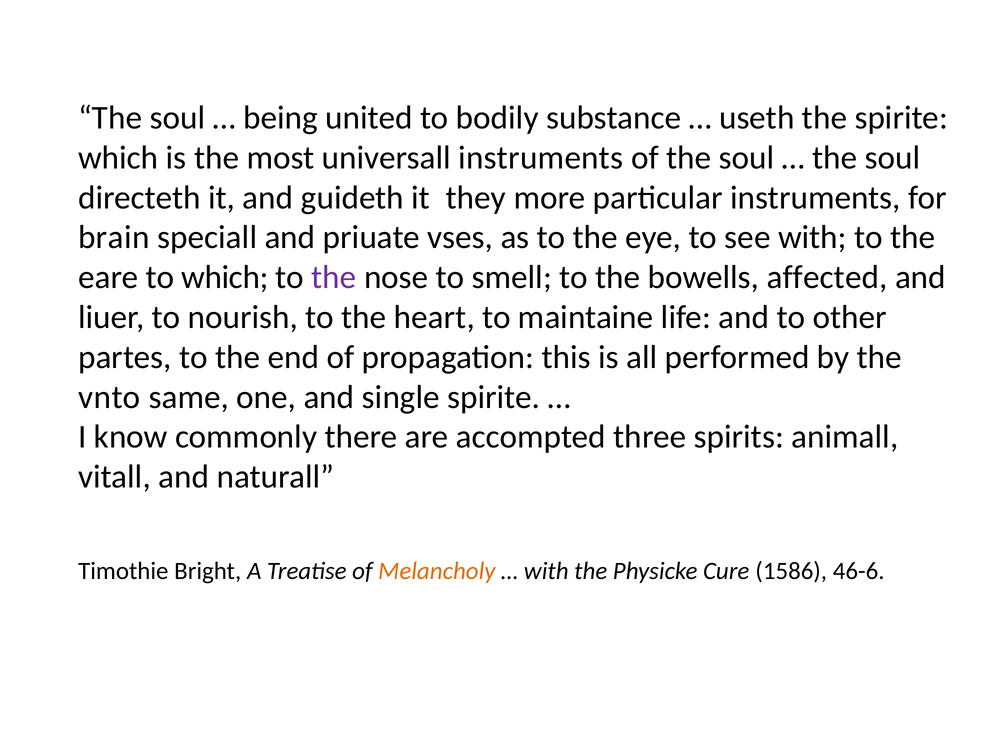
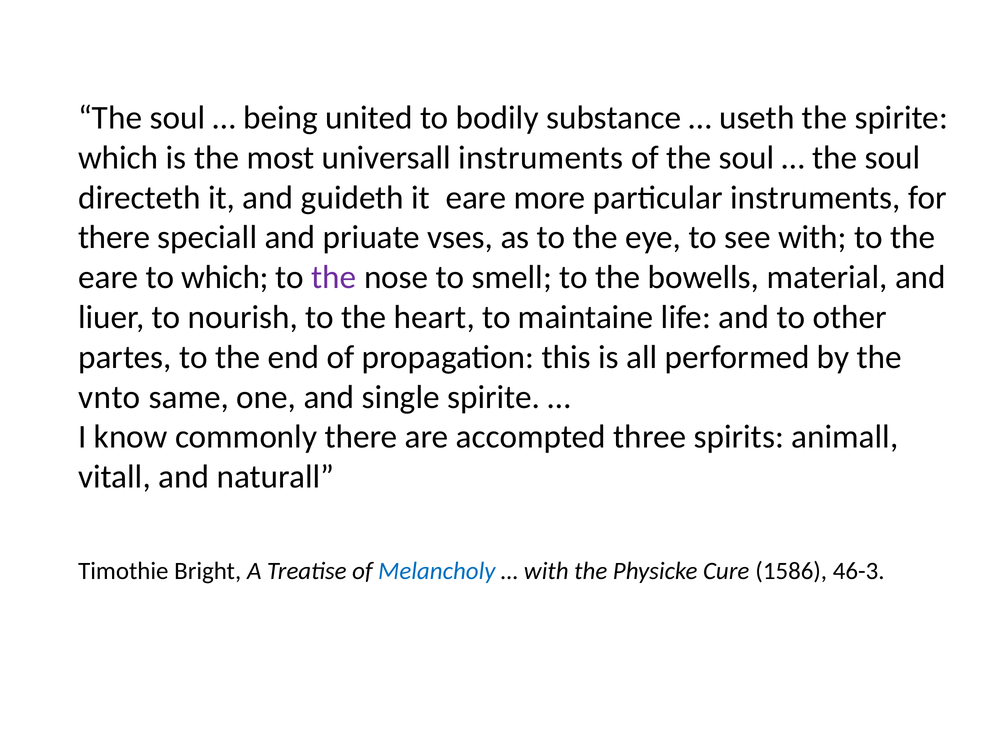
it they: they -> eare (476, 197)
brain: brain -> there (114, 237)
affected: affected -> material (827, 277)
Melancholy colour: orange -> blue (437, 571)
46-6: 46-6 -> 46-3 (859, 571)
